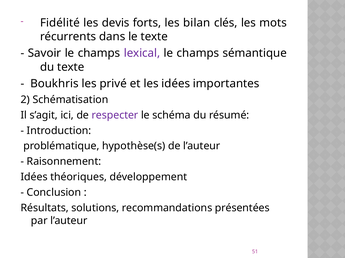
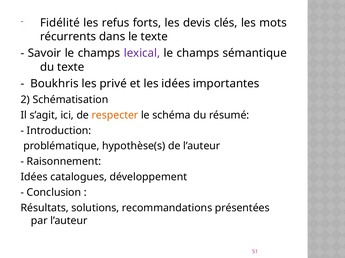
devis: devis -> refus (116, 23)
bilan: bilan -> devis (197, 23)
respecter colour: purple -> orange (115, 115)
théoriques: théoriques -> catalogues (79, 177)
